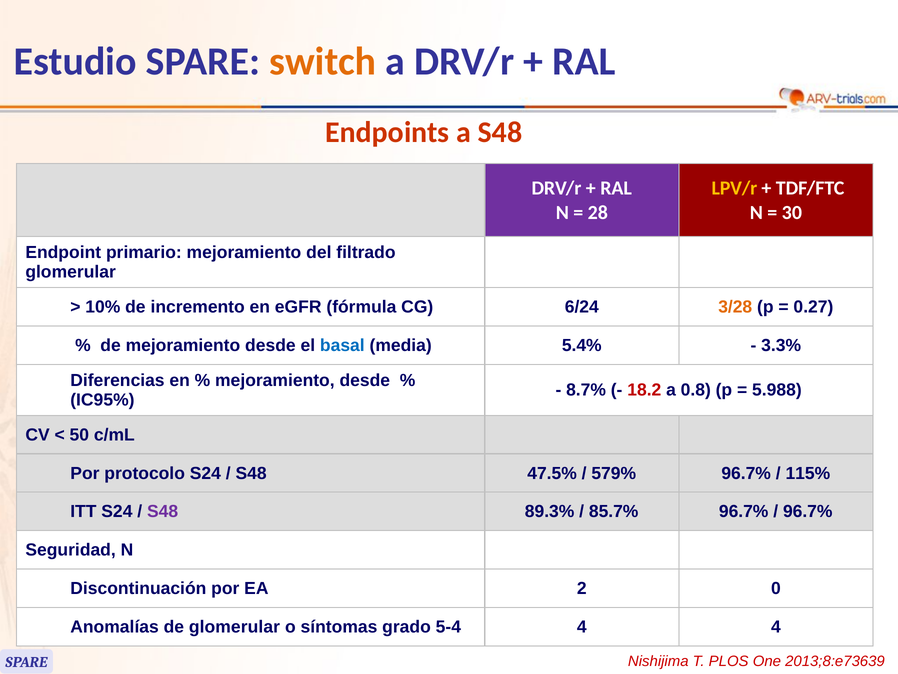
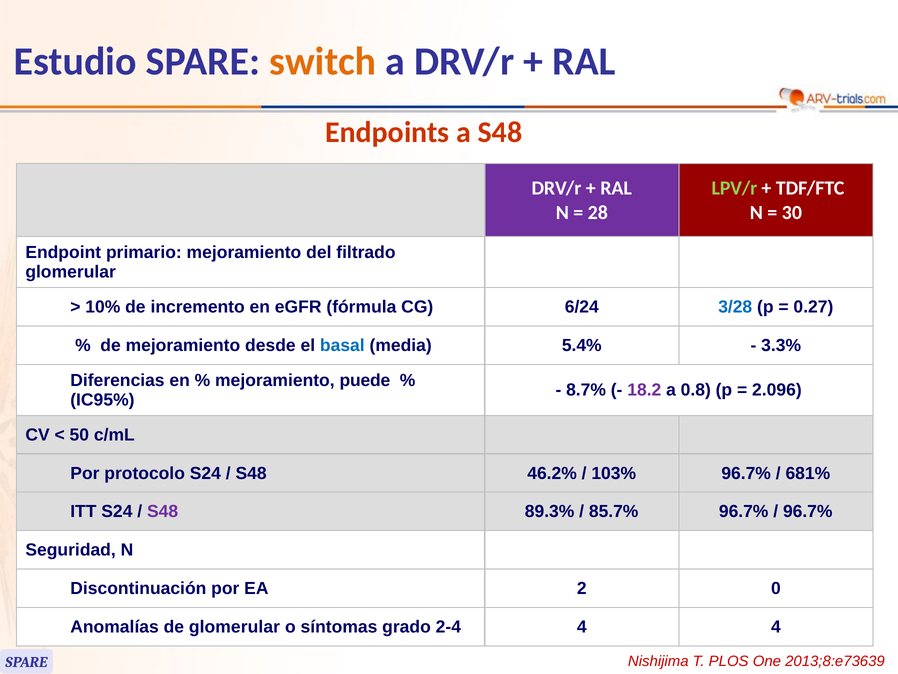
LPV/r colour: yellow -> light green (734, 188)
3/28 colour: orange -> blue (735, 307)
desde: desde -> puede (365, 380)
18.2 colour: red -> purple (644, 390)
5.988: 5.988 -> 2.096 (777, 390)
47.5%: 47.5% -> 46.2% (552, 473)
579%: 579% -> 103% (614, 473)
115%: 115% -> 681% (808, 473)
5-4: 5-4 -> 2-4 (448, 626)
